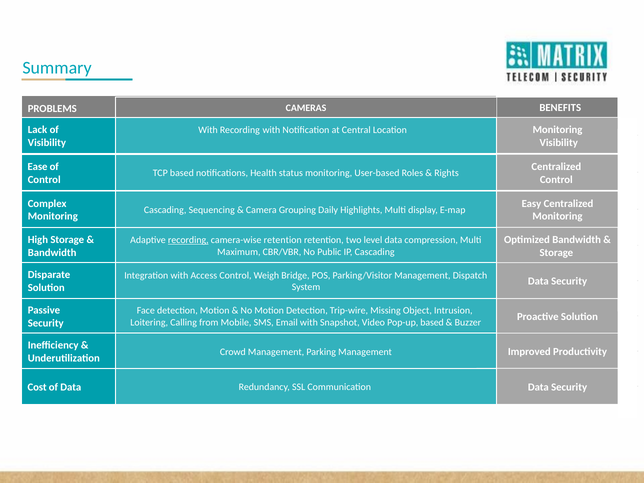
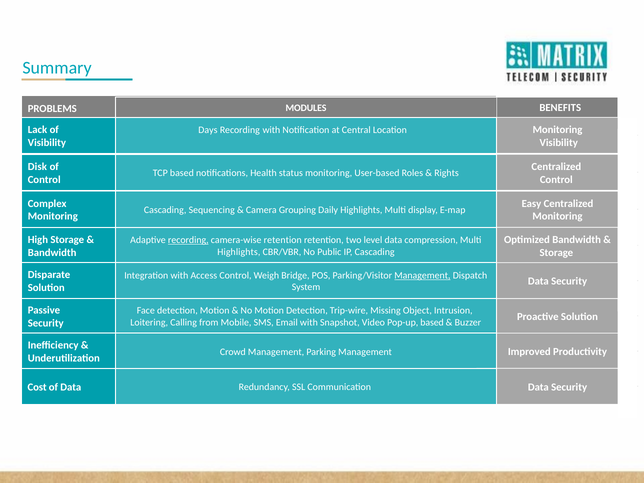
CAMERAS: CAMERAS -> MODULES (306, 108)
With: With -> Days (208, 130)
Ease: Ease -> Disk (37, 167)
Maximum: Maximum -> Highlights (239, 252)
Management underline: none -> present (422, 275)
